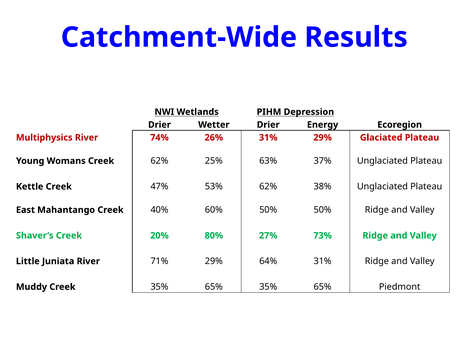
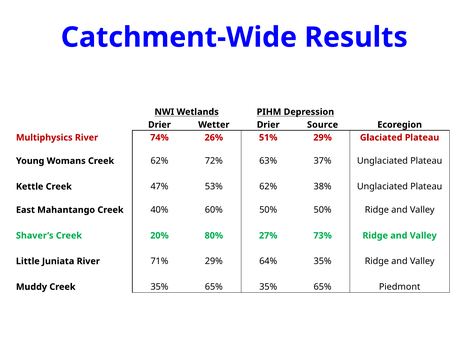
Energy: Energy -> Source (323, 125)
26% 31%: 31% -> 51% (268, 137)
25%: 25% -> 72% (214, 161)
64% 31%: 31% -> 35% (323, 261)
